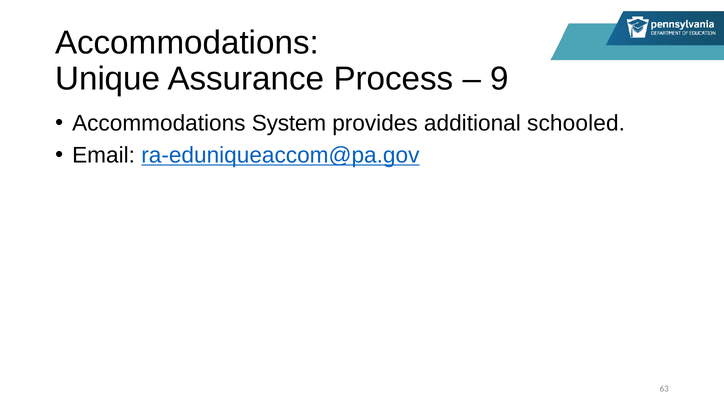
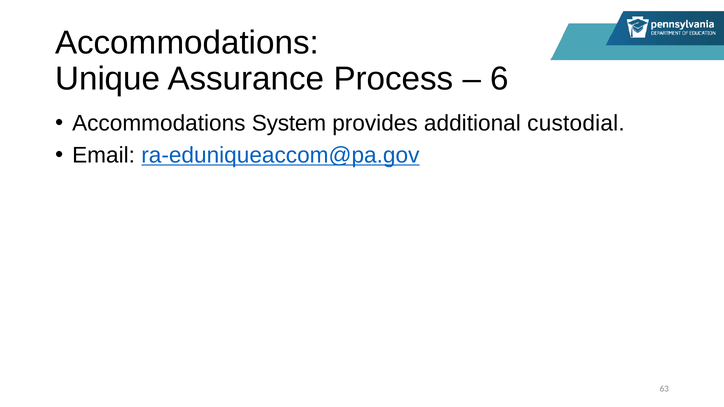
9: 9 -> 6 (499, 79)
schooled: schooled -> custodial (576, 123)
